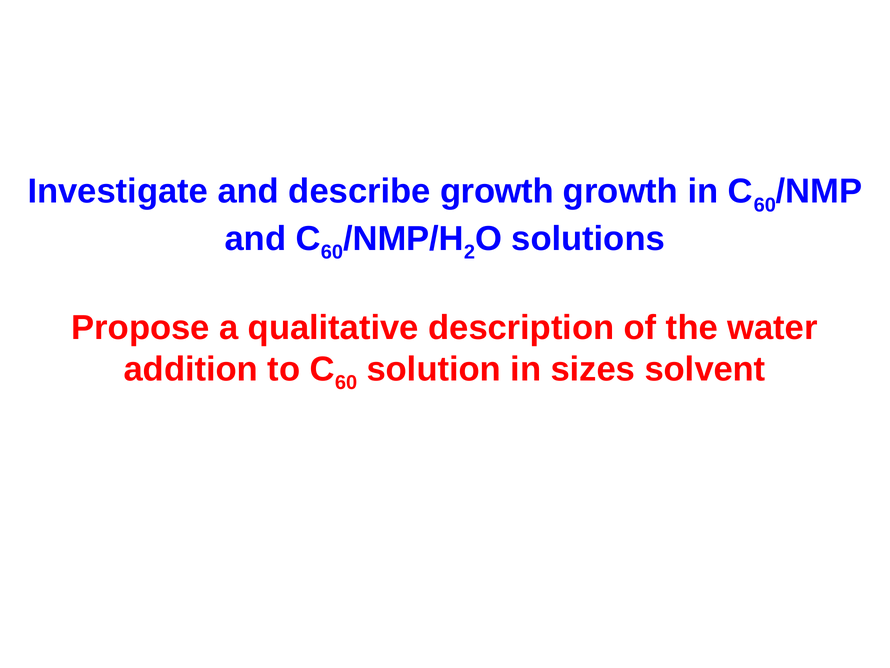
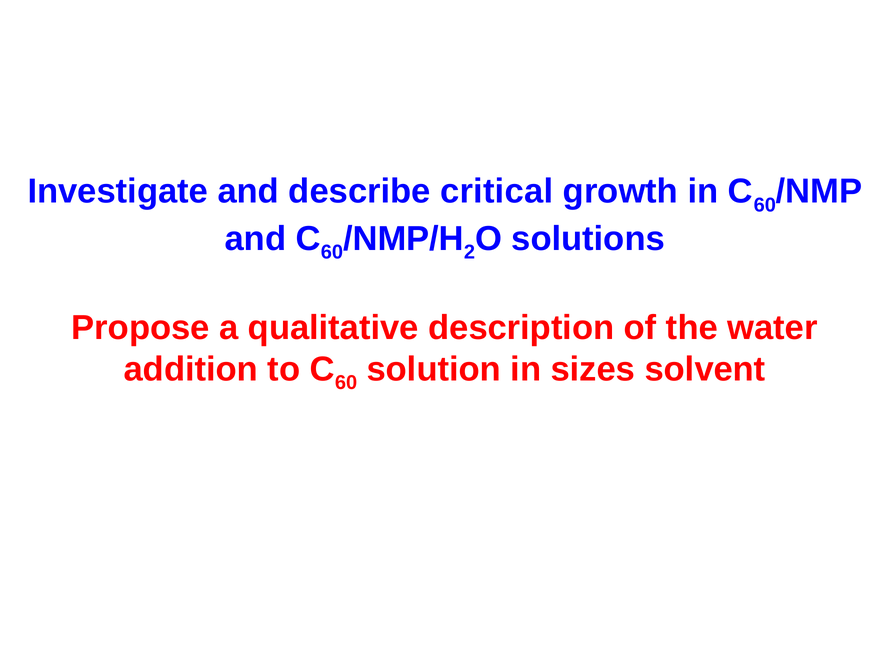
describe growth: growth -> critical (497, 191)
